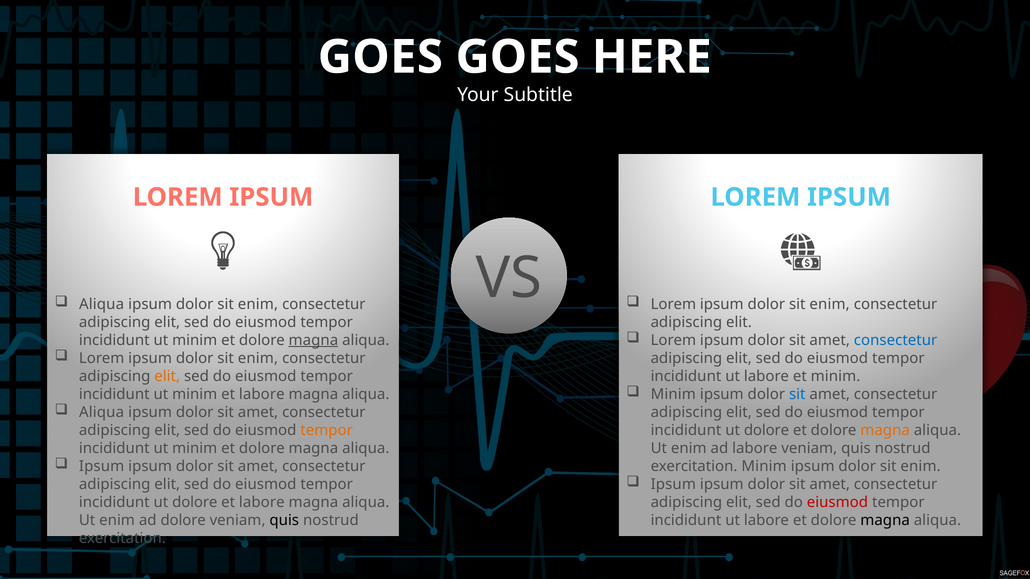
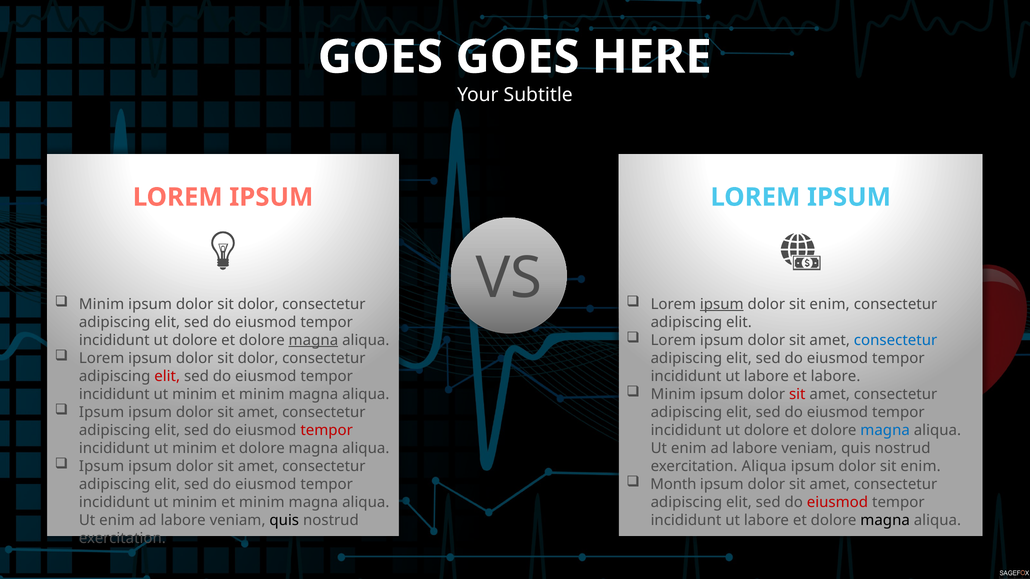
Aliqua: Aliqua -> Minim (102, 304)
enim: enim -> dolor (258, 304)
ipsum underline: none -> present (722, 304)
minim: minim -> dolore (195, 340)
enim: enim -> dolor (258, 358)
elit colour: orange -> red (167, 376)
et minim: minim -> labore (836, 376)
sit colour: blue -> red (797, 394)
labore: labore -> minim (262, 394)
Aliqua: Aliqua -> Ipsum (102, 412)
tempor colour: orange -> red (327, 430)
magna colour: orange -> blue (885, 431)
exercitation Minim: Minim -> Aliqua (764, 467)
Ipsum: Ipsum -> Month (673, 485)
dolore: dolore -> minim (195, 503)
labore: labore -> minim (262, 503)
dolore: dolore -> labore (183, 521)
